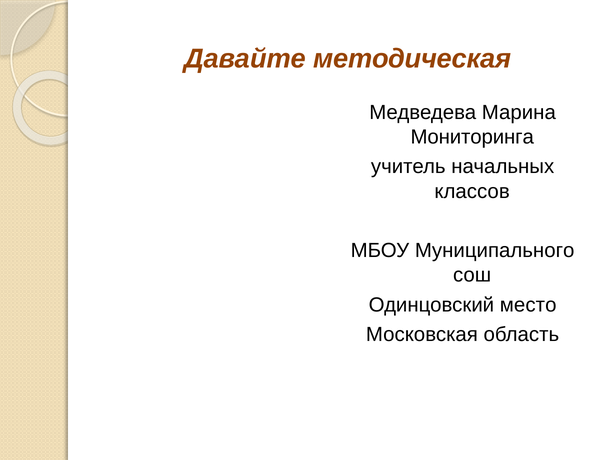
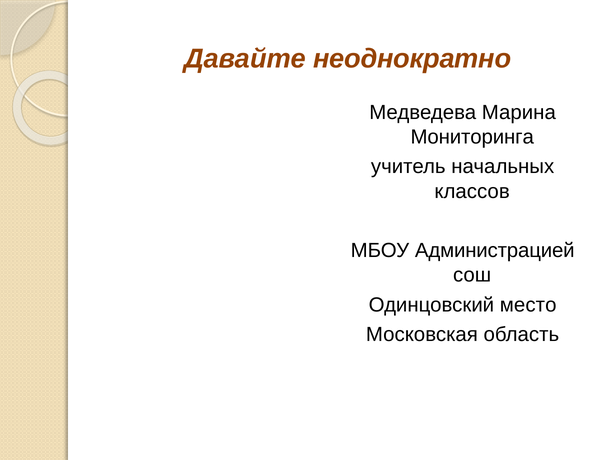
методическая: методическая -> неоднократно (412, 59)
Муниципального: Муниципального -> Администрацией (495, 250)
